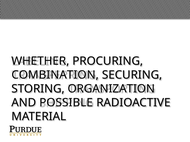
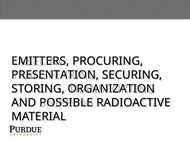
WHETHER: WHETHER -> EMITTERS (40, 61)
COMBINATION: COMBINATION -> PRESENTATION (55, 75)
